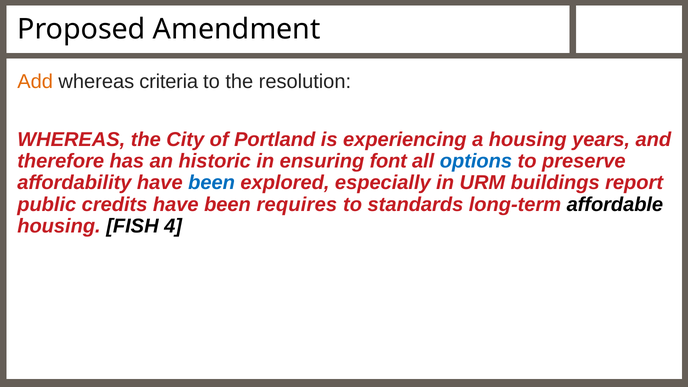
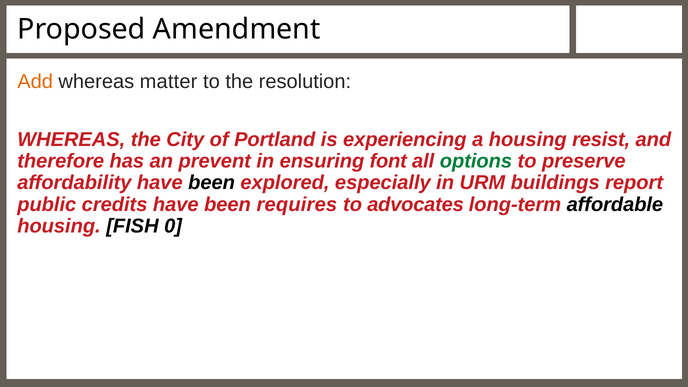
criteria: criteria -> matter (169, 82)
years: years -> resist (601, 139)
historic: historic -> prevent (215, 161)
options colour: blue -> green (476, 161)
been colour: blue -> black (212, 183)
standards: standards -> advocates (416, 204)
4: 4 -> 0 (173, 226)
